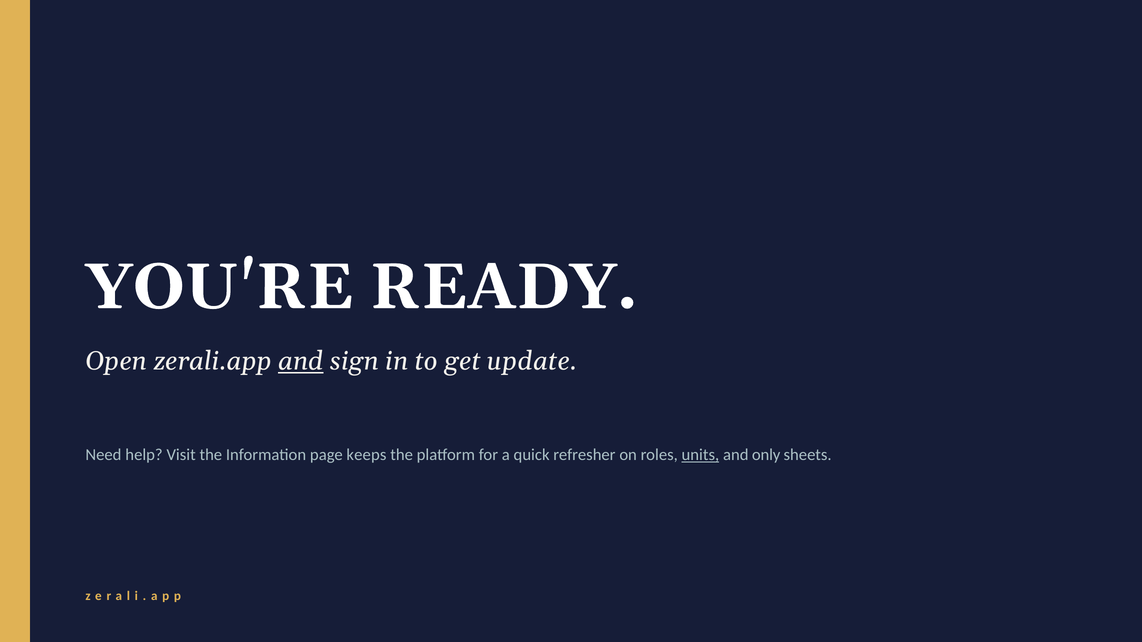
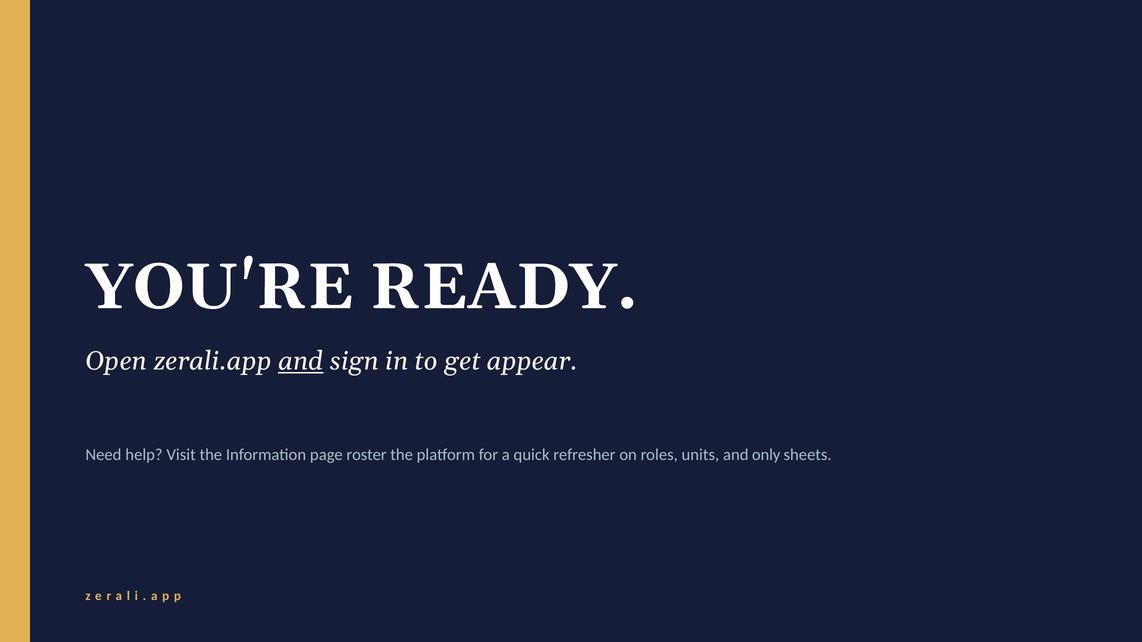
update: update -> appear (532, 362)
keeps: keeps -> roster (367, 455)
units underline: present -> none (700, 455)
